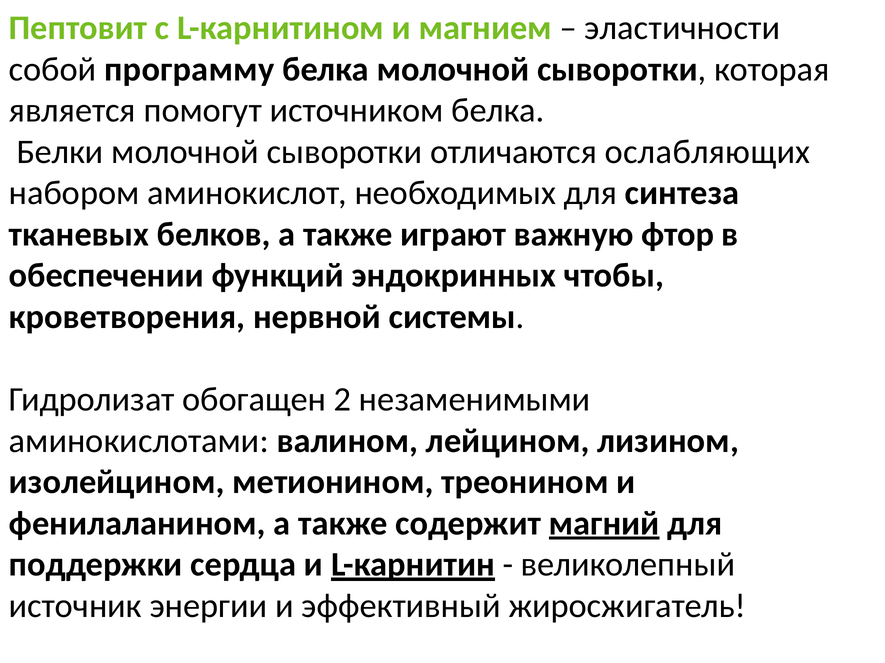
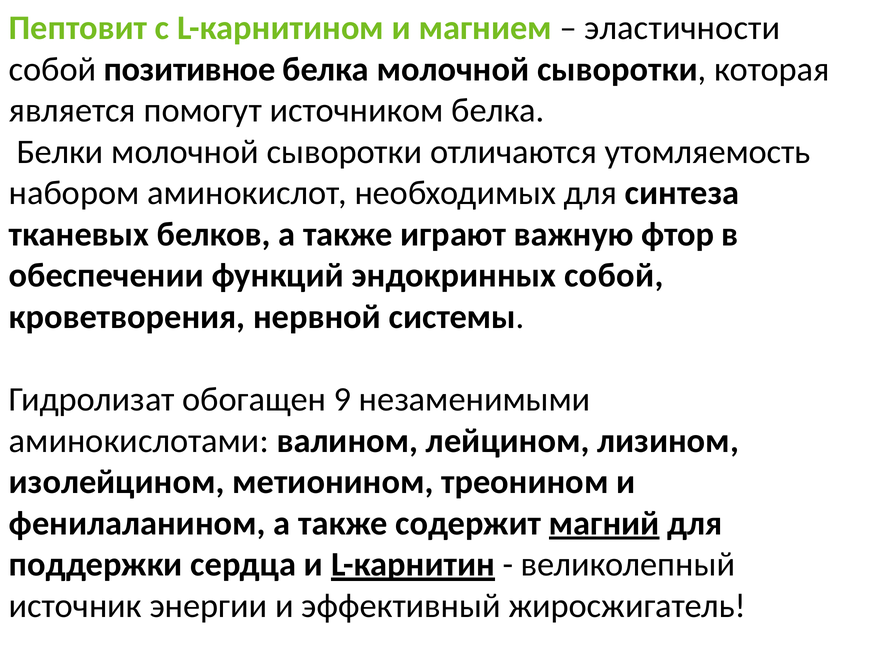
программу: программу -> позитивное (190, 69)
ослабляющих: ослабляющих -> утомляемость (708, 152)
эндокринных чтобы: чтобы -> собой (614, 276)
2: 2 -> 9 (342, 400)
